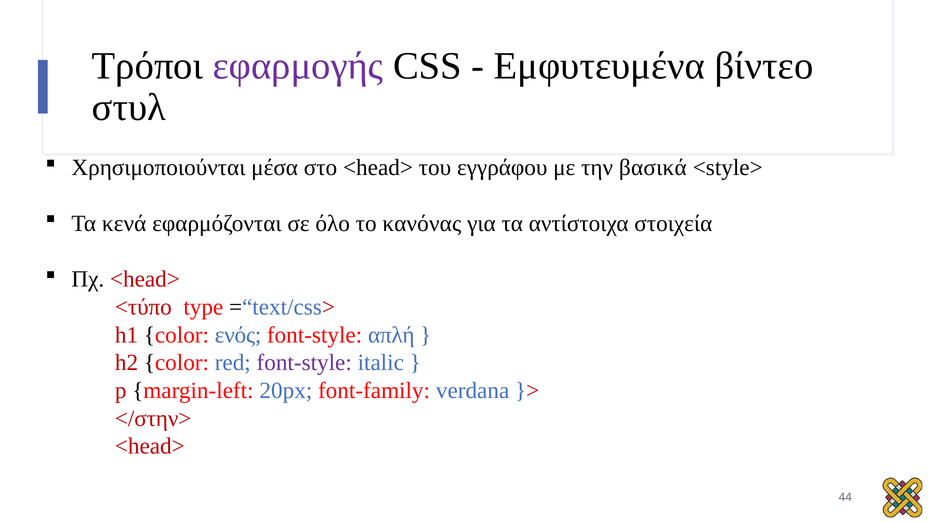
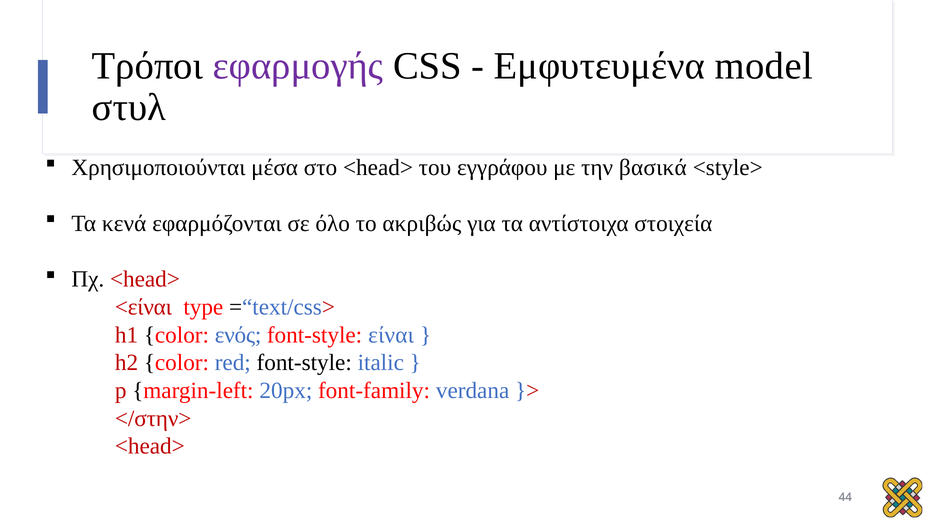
βίντεο: βίντεο -> model (764, 66)
κανόνας: κανόνας -> ακριβώς (422, 223)
<τύπο: <τύπο -> <είναι (143, 307)
απλή: απλή -> είναι (391, 335)
font-style colour: purple -> black (304, 363)
